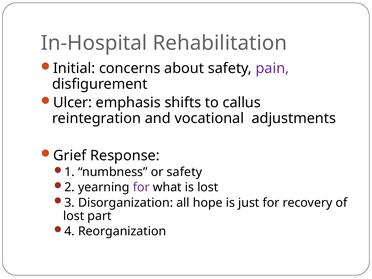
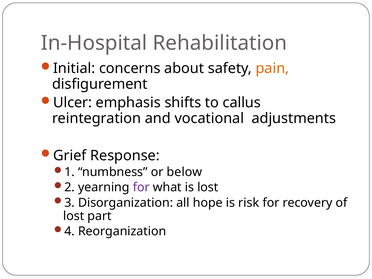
pain colour: purple -> orange (272, 68)
or safety: safety -> below (184, 172)
just: just -> risk (249, 203)
